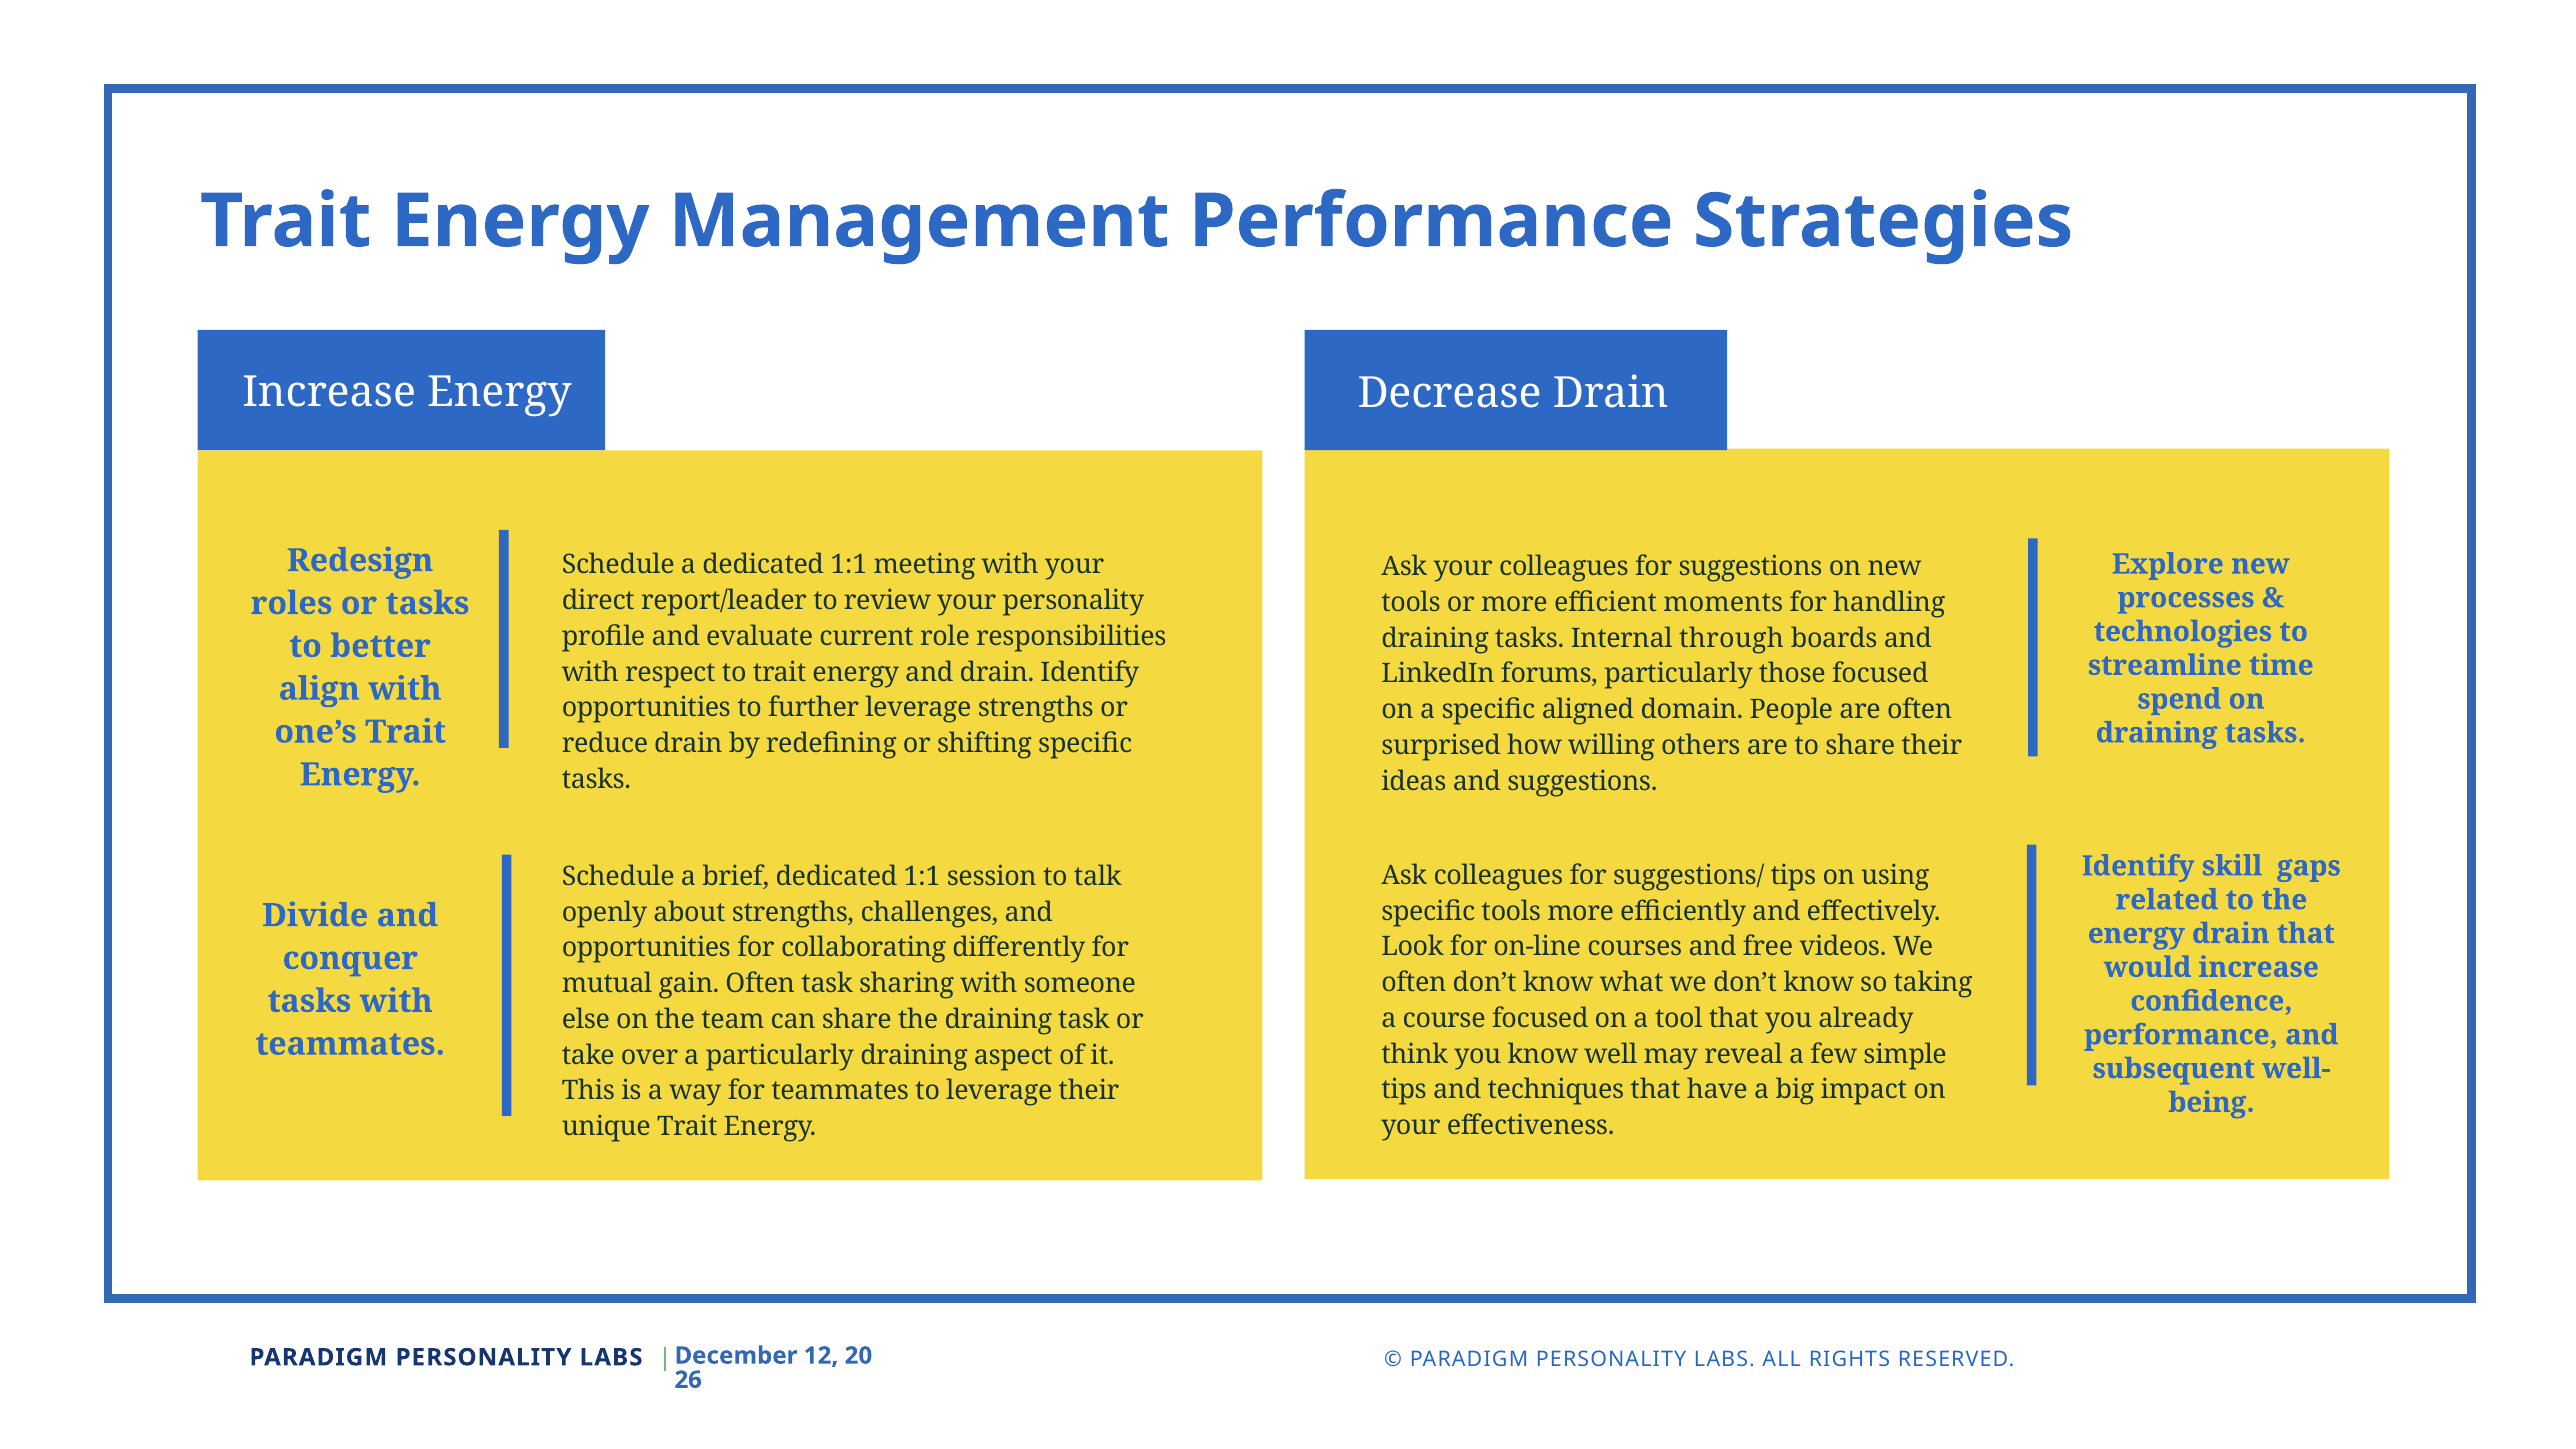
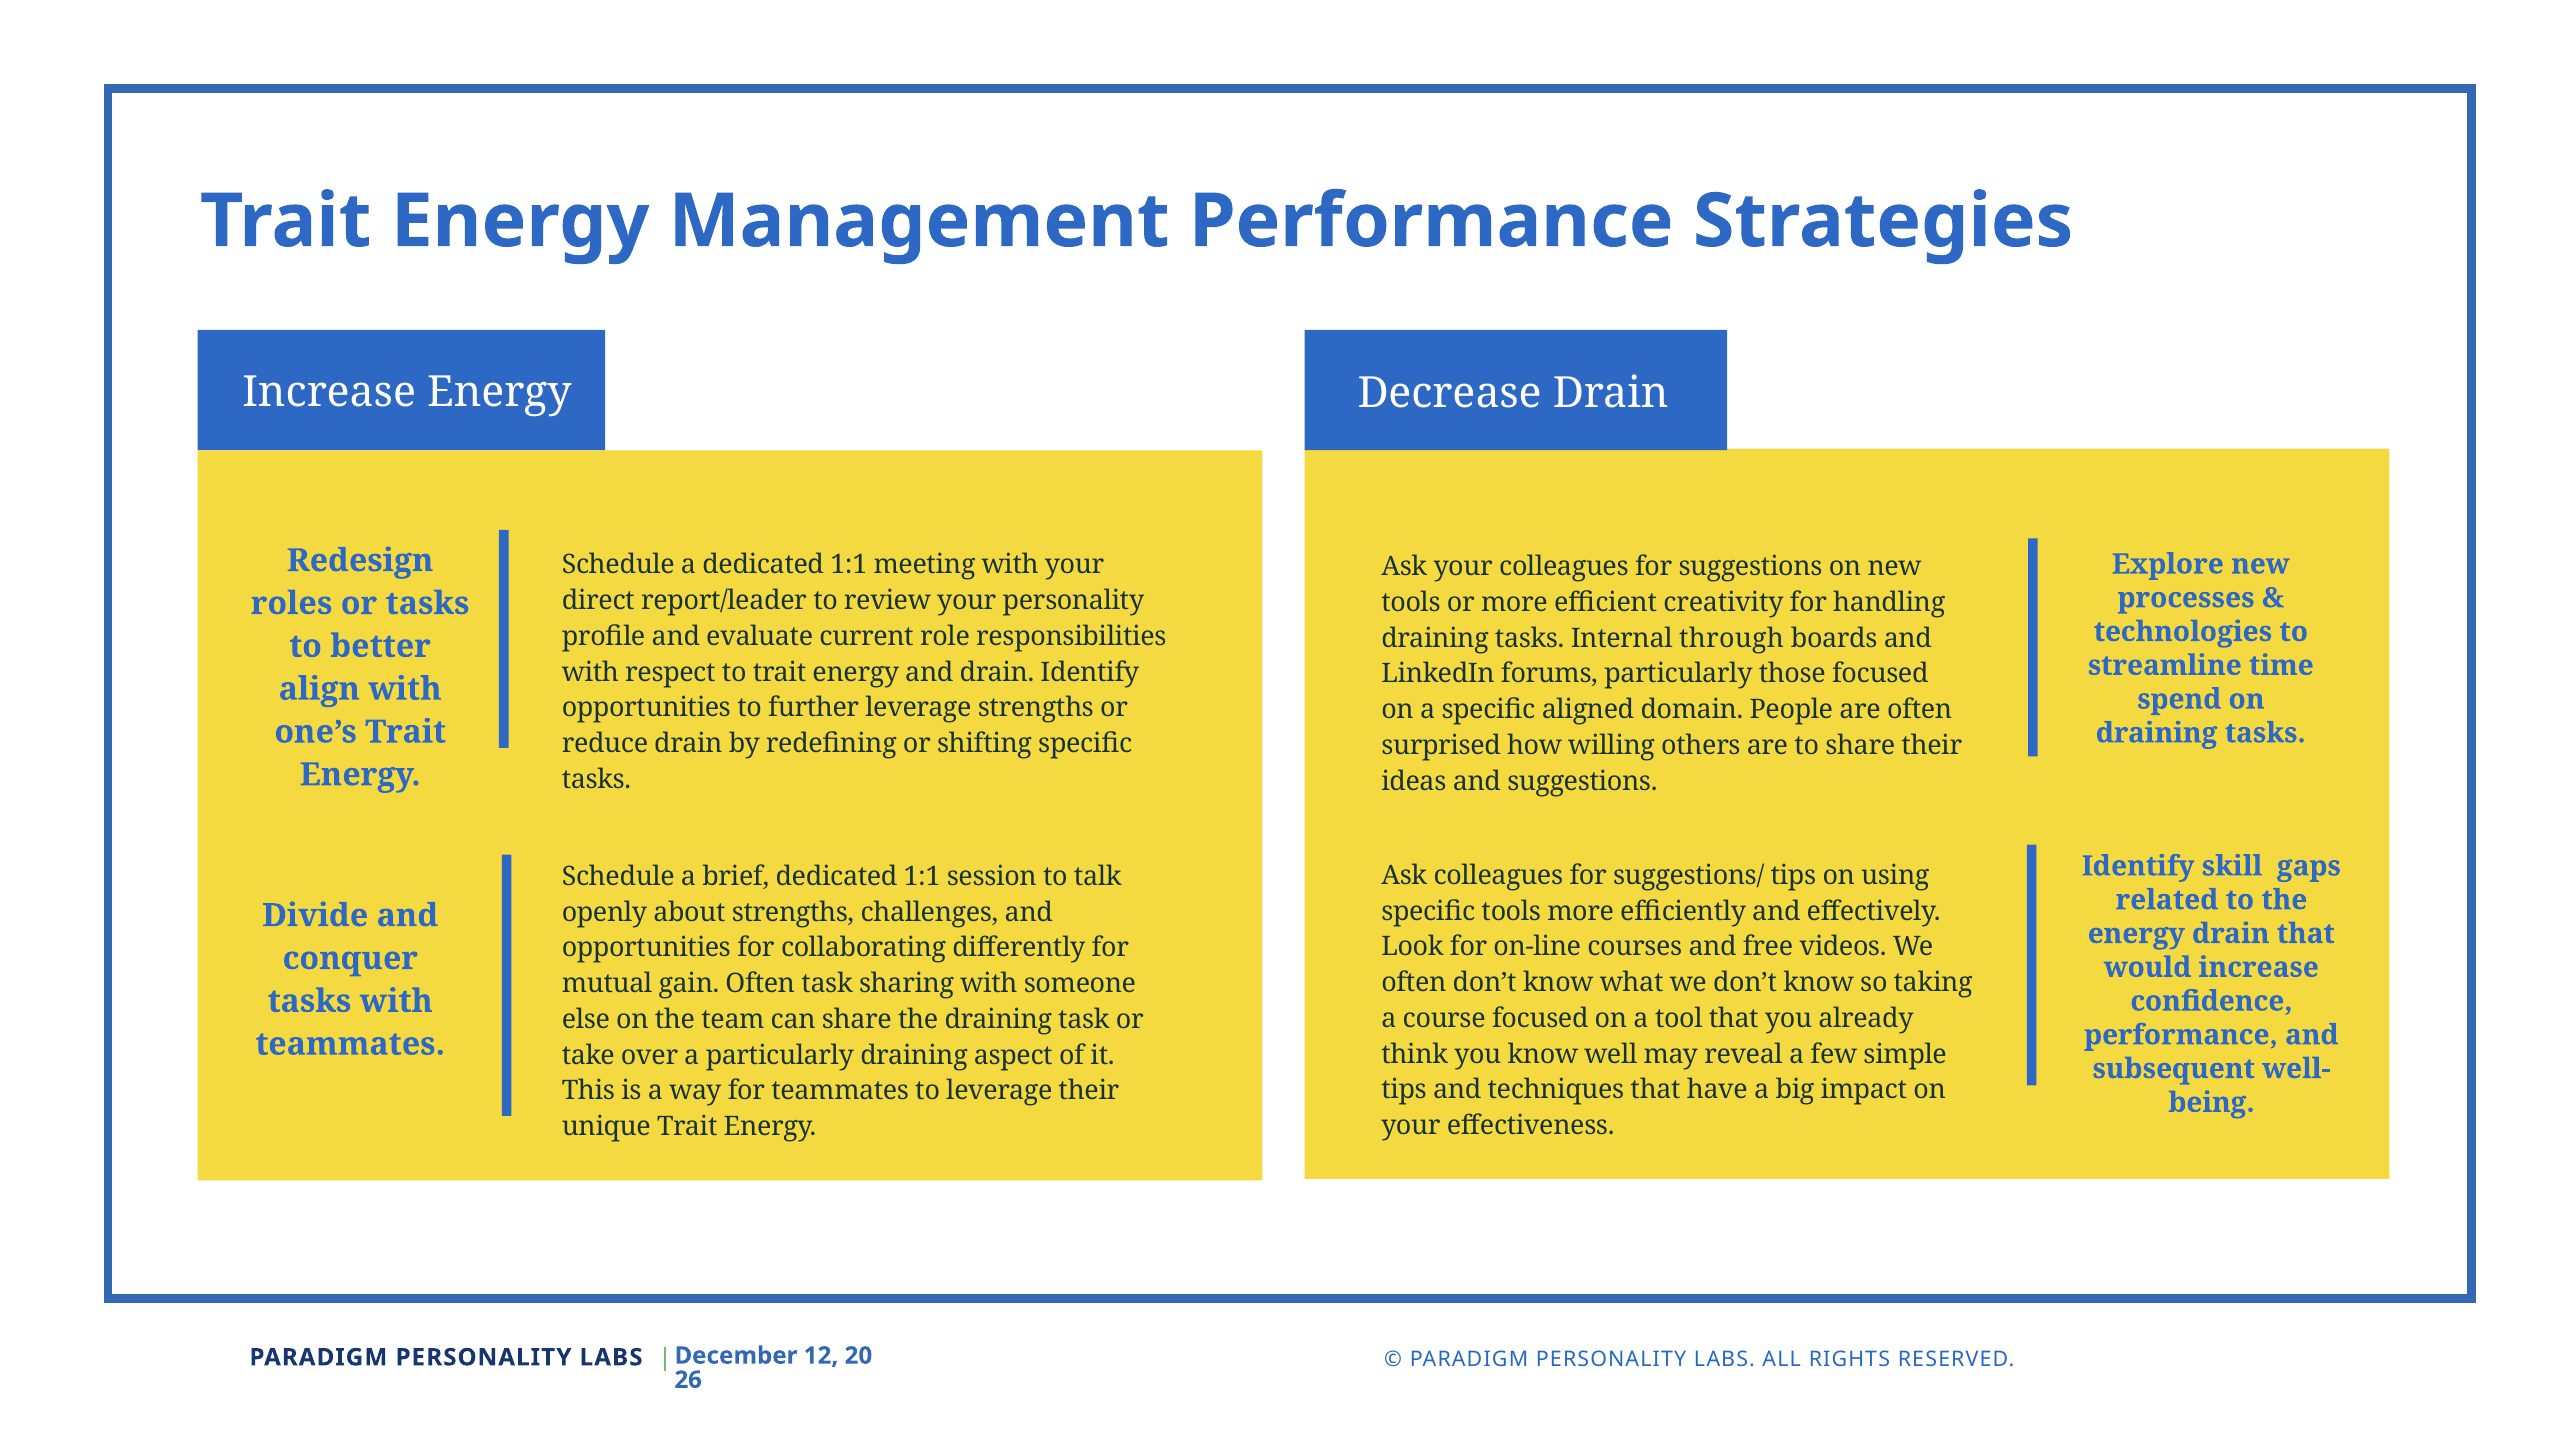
moments: moments -> creativity (1723, 603)
